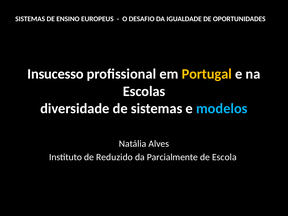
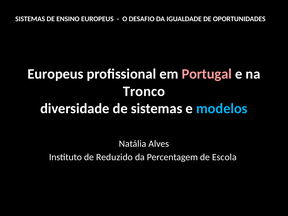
Insucesso: Insucesso -> Europeus (55, 74)
Portugal colour: yellow -> pink (207, 74)
Escolas: Escolas -> Tronco (144, 91)
Parcialmente: Parcialmente -> Percentagem (172, 157)
